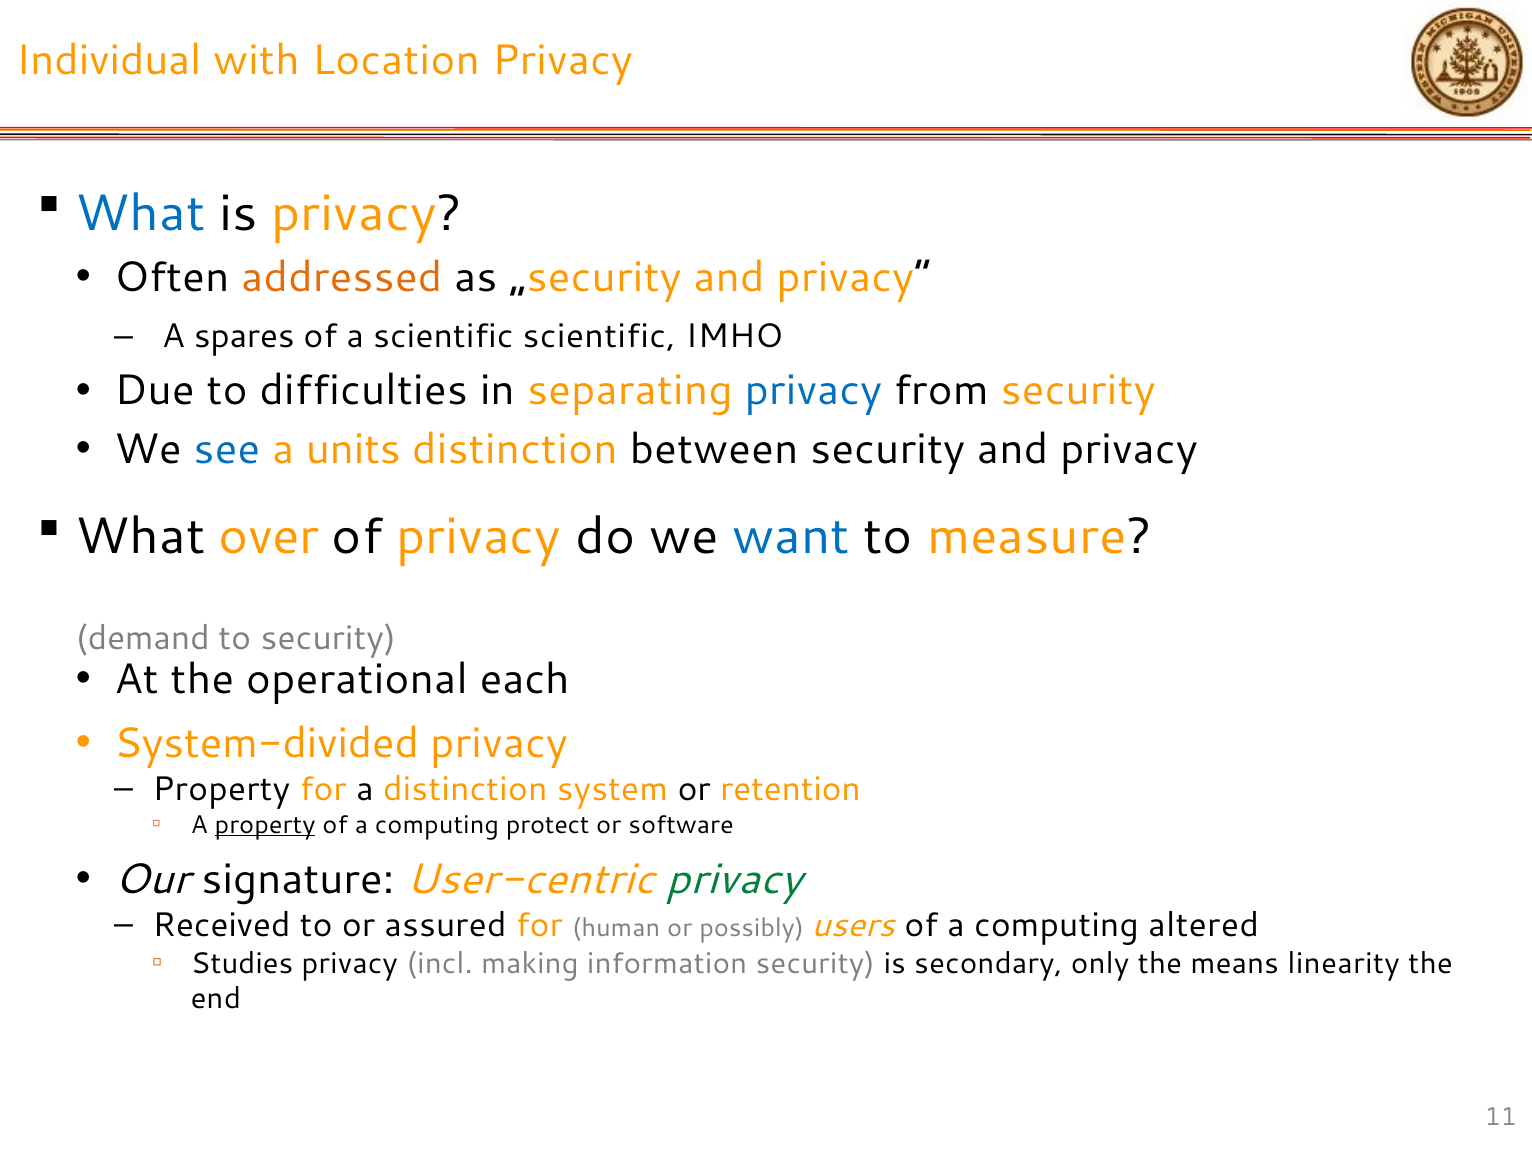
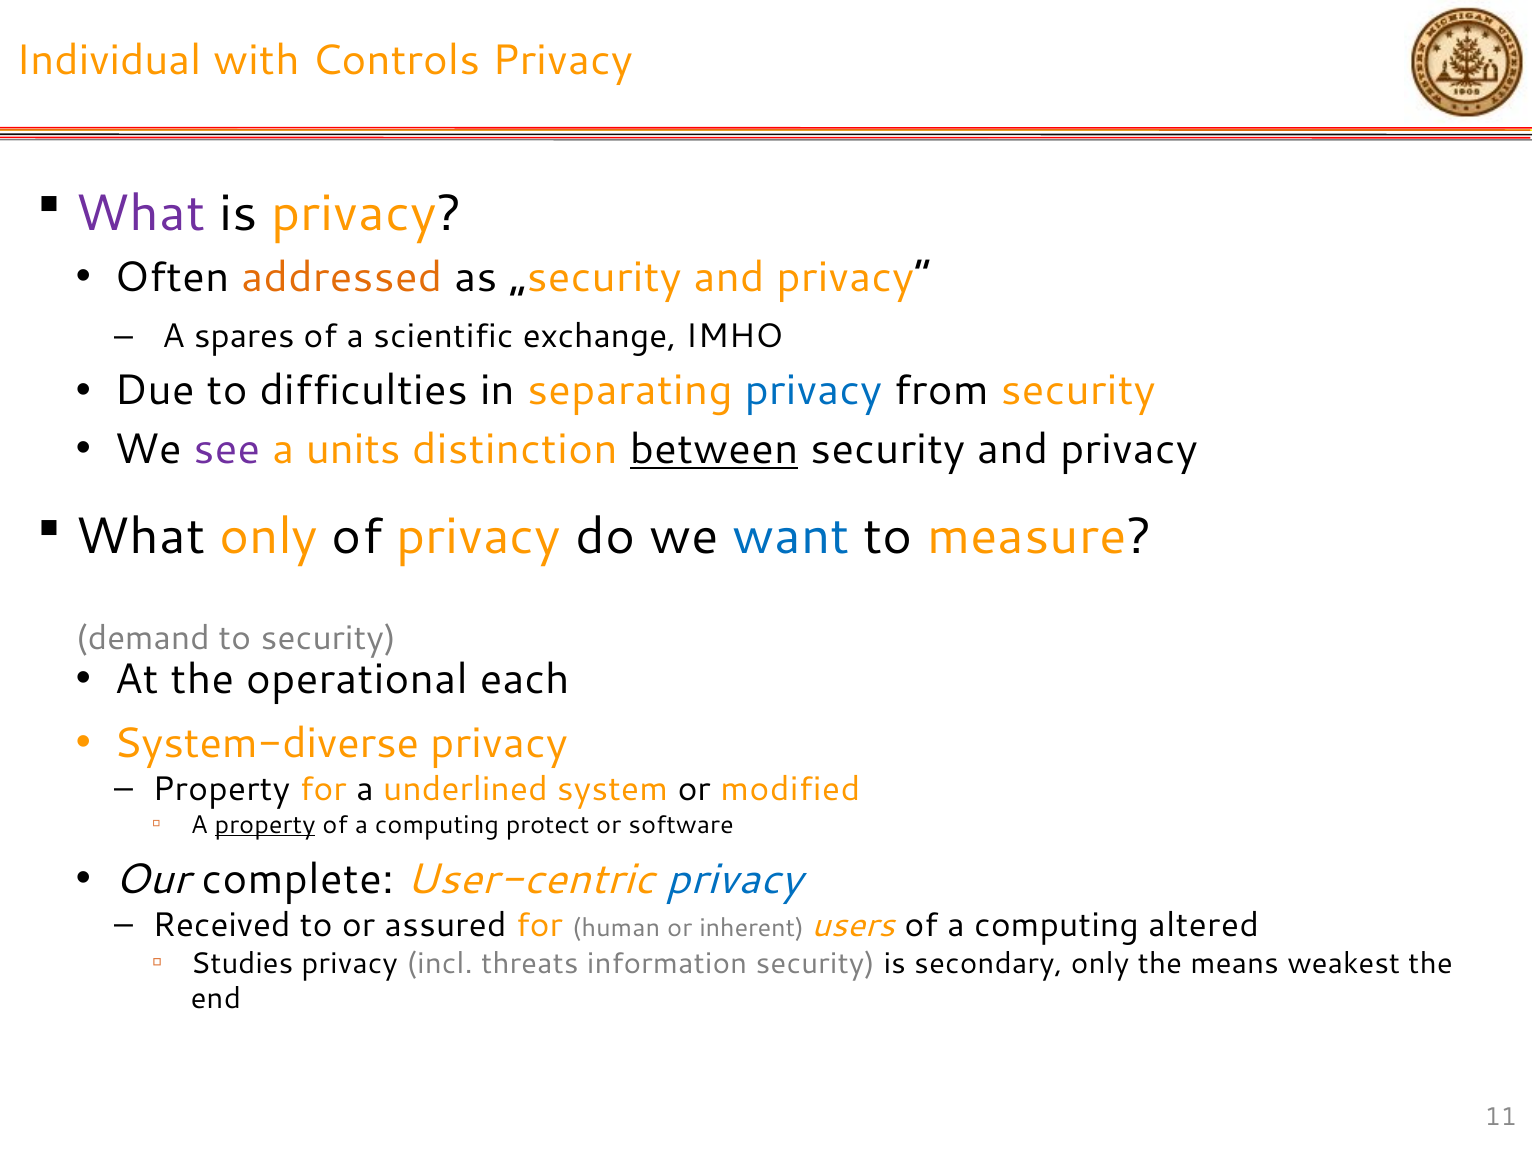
Location: Location -> Controls (396, 60)
What colour: blue -> purple (141, 214)
scientific scientific: scientific -> exchange (600, 337)
see colour: blue -> purple (227, 450)
between underline: none -> present (714, 450)
What over: over -> only (269, 537)
System-divided: System-divided -> System-diverse (266, 744)
a distinction: distinction -> underlined (465, 790)
retention: retention -> modified (790, 790)
signature: signature -> complete (298, 879)
privacy colour: green -> blue (734, 879)
possibly: possibly -> inherent (752, 928)
making: making -> threats (530, 963)
linearity: linearity -> weakest (1344, 963)
